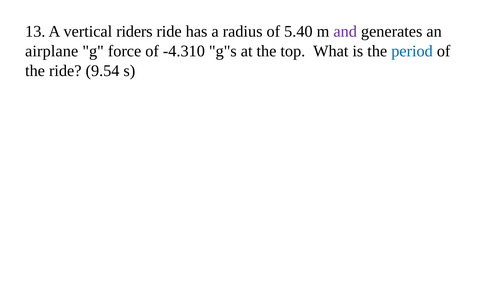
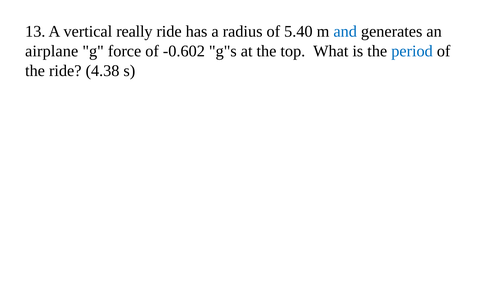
riders: riders -> really (134, 32)
and colour: purple -> blue (345, 32)
-4.310: -4.310 -> -0.602 (184, 51)
9.54: 9.54 -> 4.38 (103, 71)
